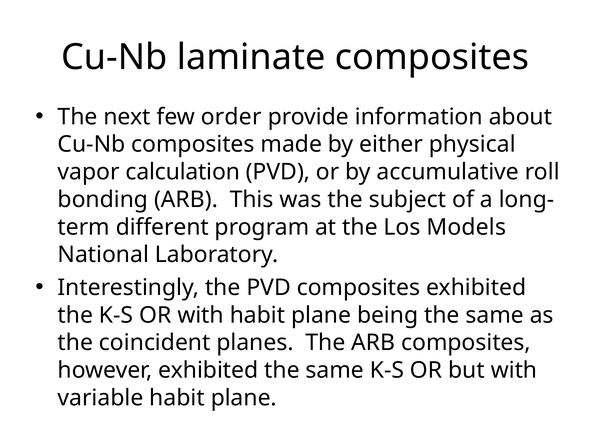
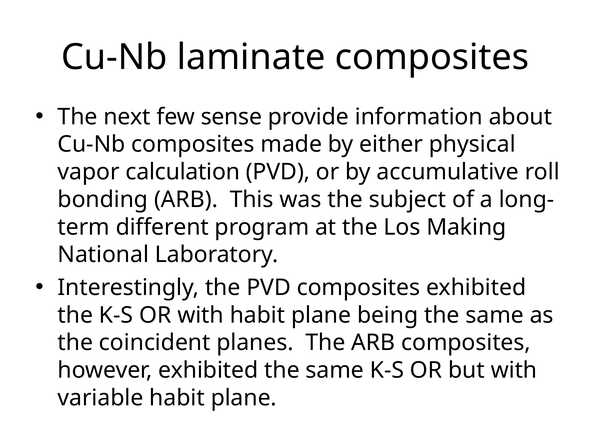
order: order -> sense (231, 117)
Models: Models -> Making (466, 227)
